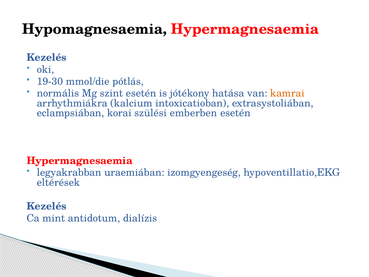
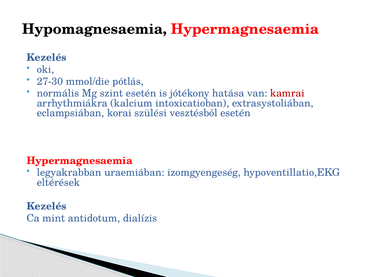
19-30: 19-30 -> 27-30 (50, 81)
kamrai colour: orange -> red (287, 93)
emberben: emberben -> vesztésből (194, 113)
